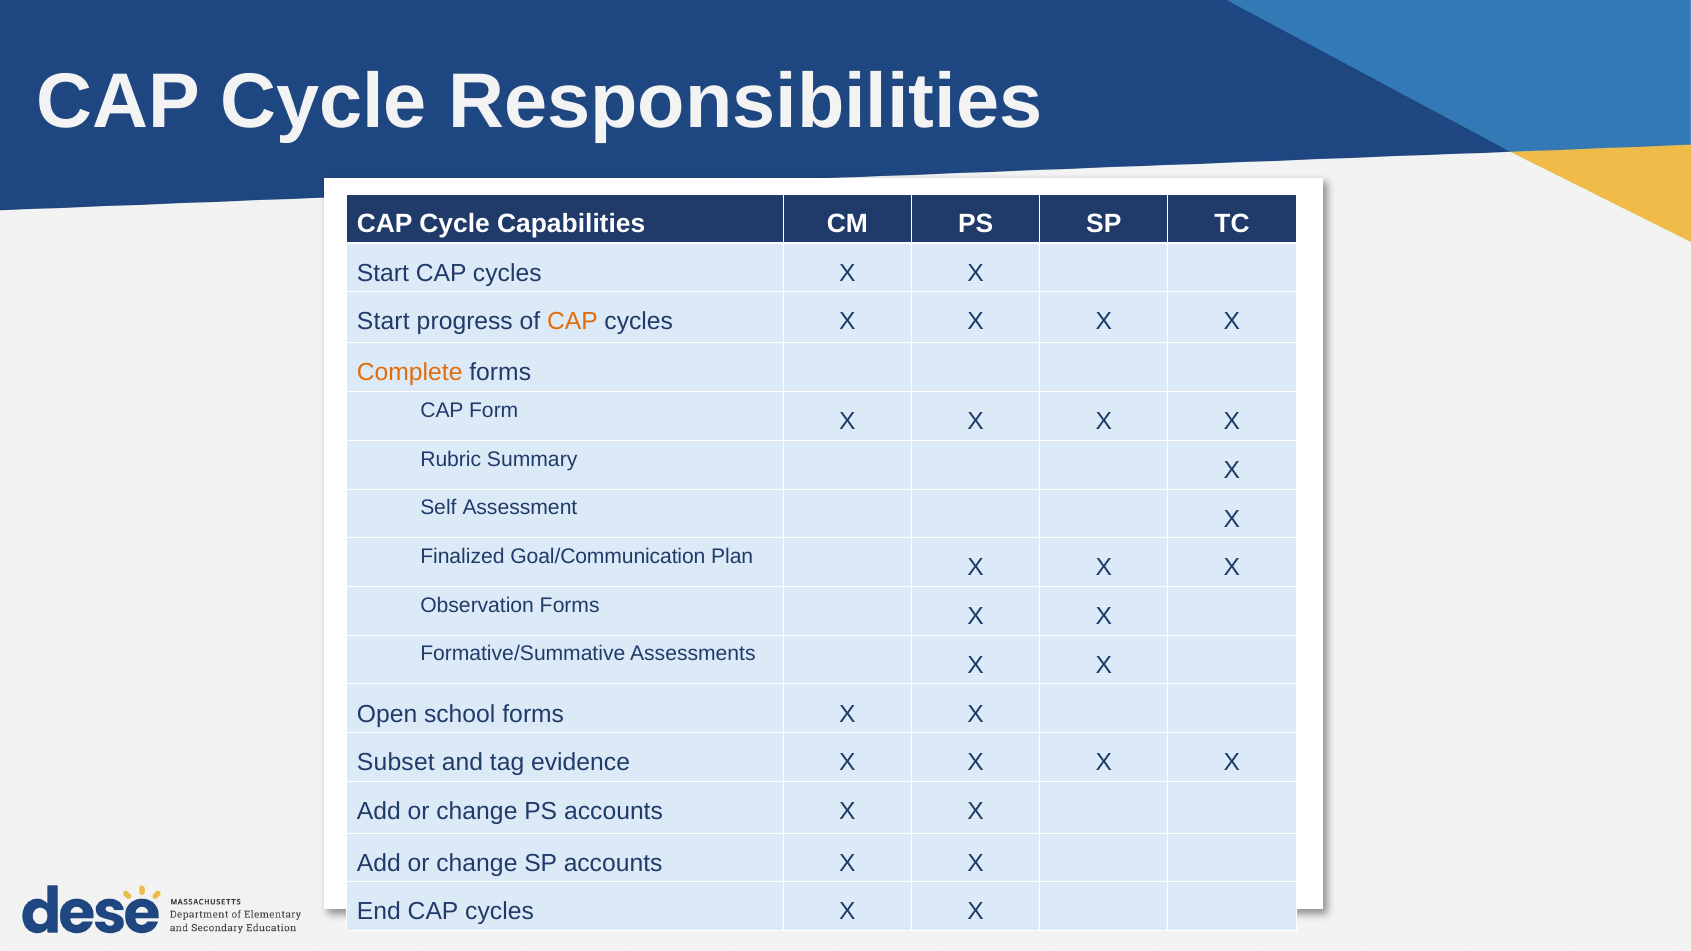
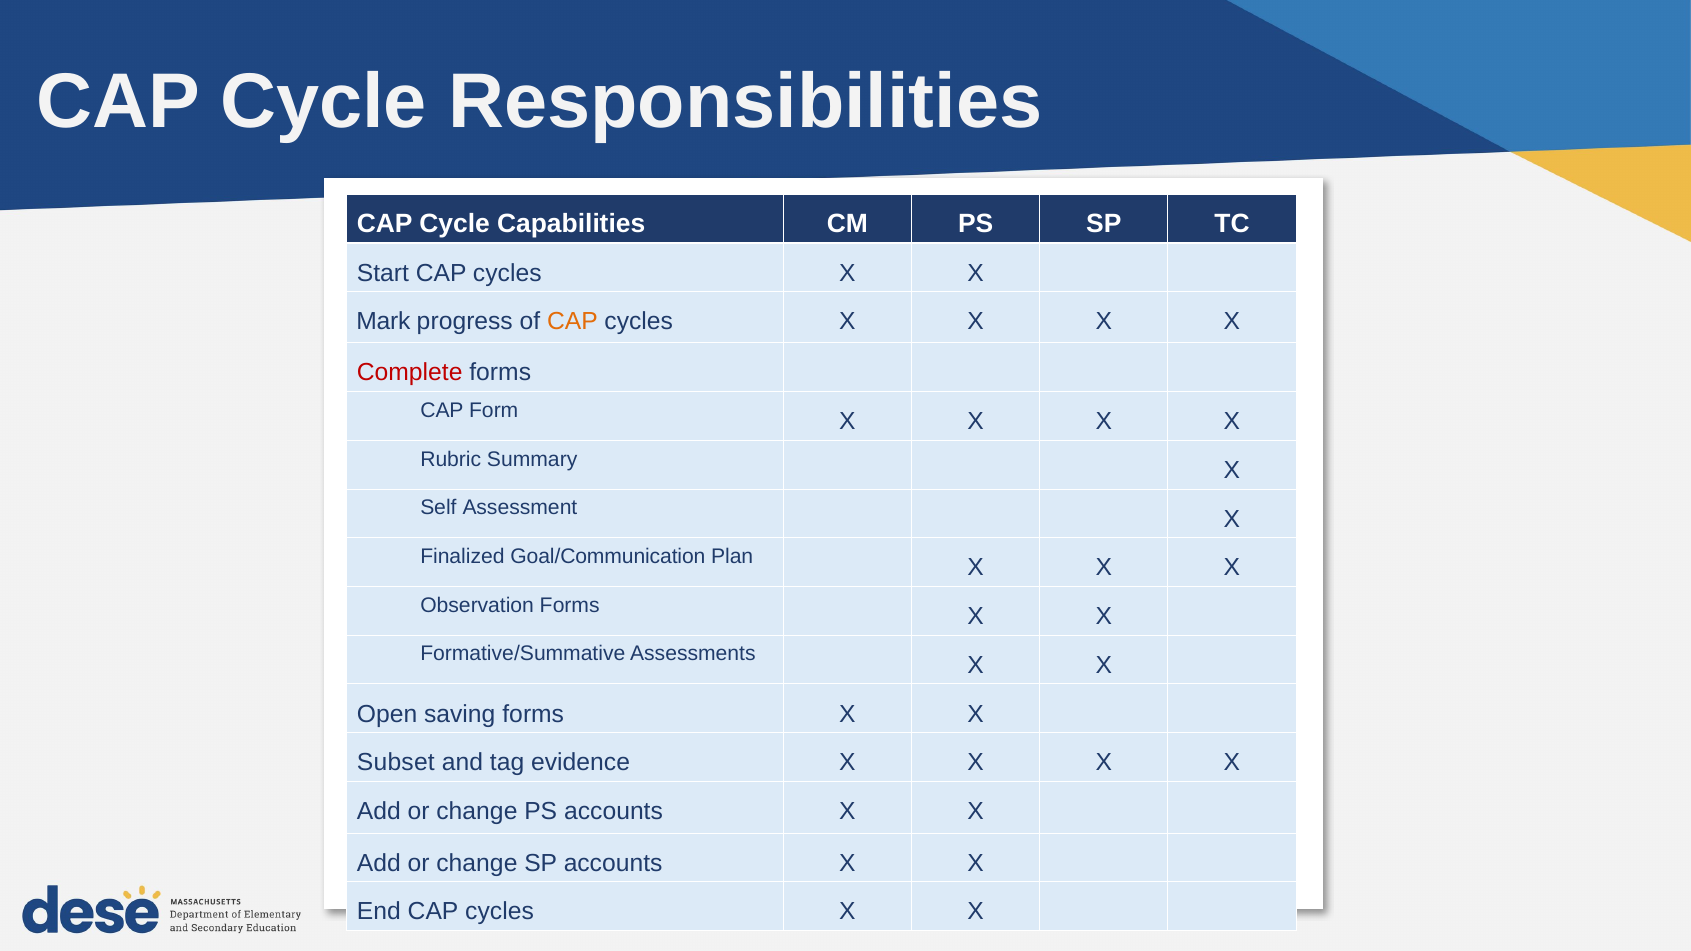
Start: Start -> Mark (383, 322)
Complete colour: orange -> red (410, 373)
school: school -> saving (460, 714)
